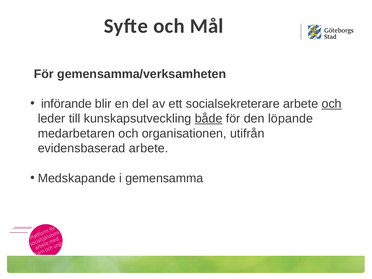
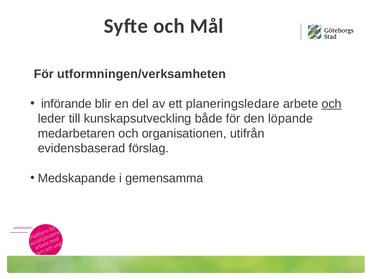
gemensamma/verksamheten: gemensamma/verksamheten -> utformningen/verksamheten (142, 74)
socialsekreterare: socialsekreterare -> planeringsledare (233, 104)
både underline: present -> none (209, 119)
evidensbaserad arbete: arbete -> förslag (149, 148)
